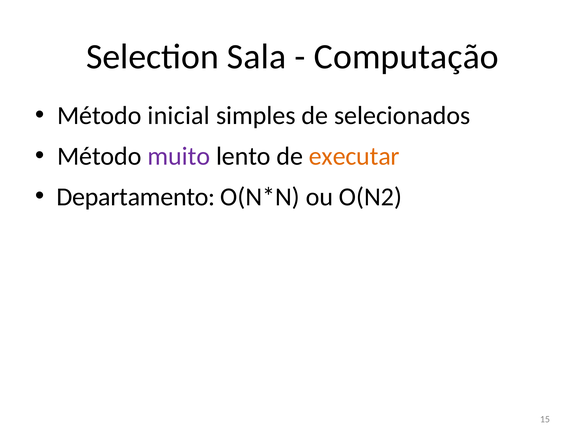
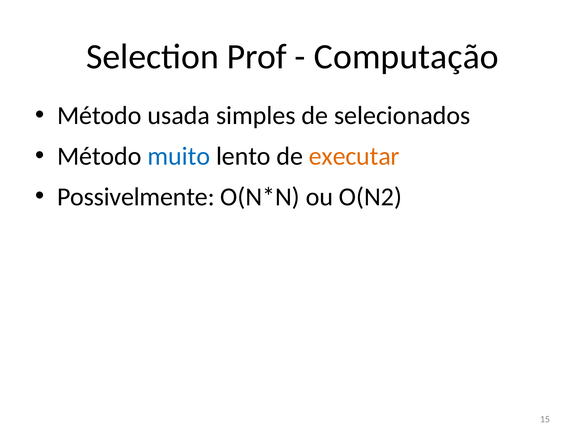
Sala: Sala -> Prof (257, 57)
inicial: inicial -> usada (179, 115)
muito colour: purple -> blue (179, 156)
Departamento: Departamento -> Possivelmente (136, 197)
